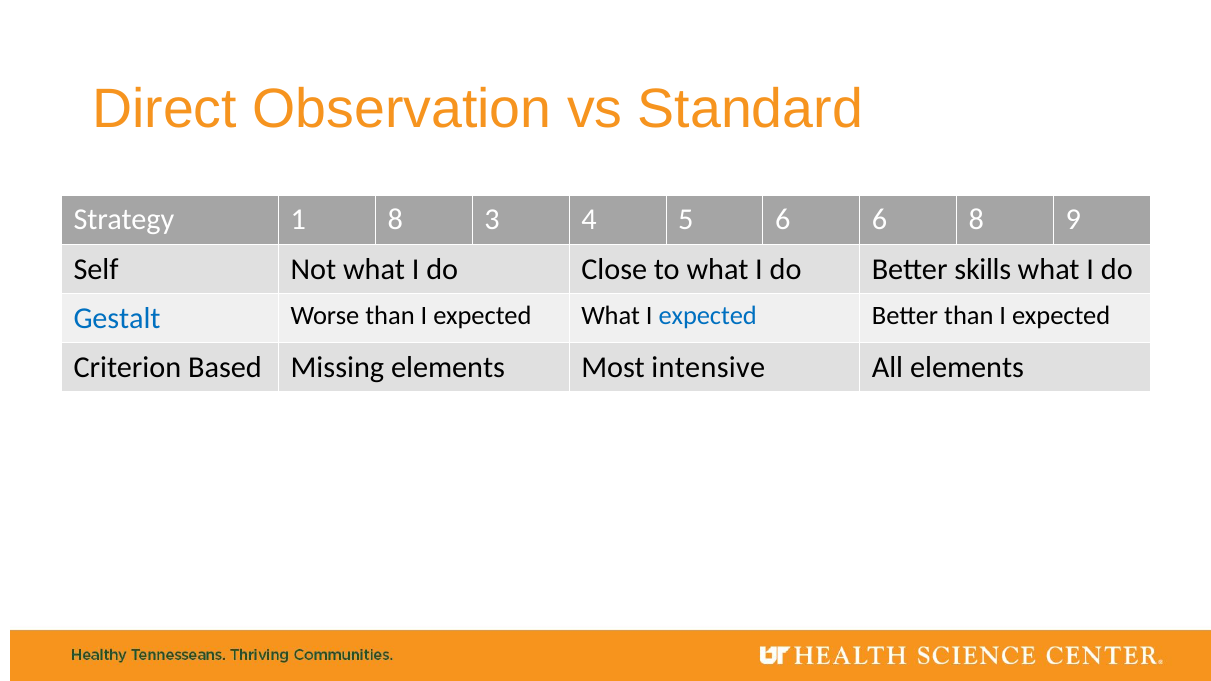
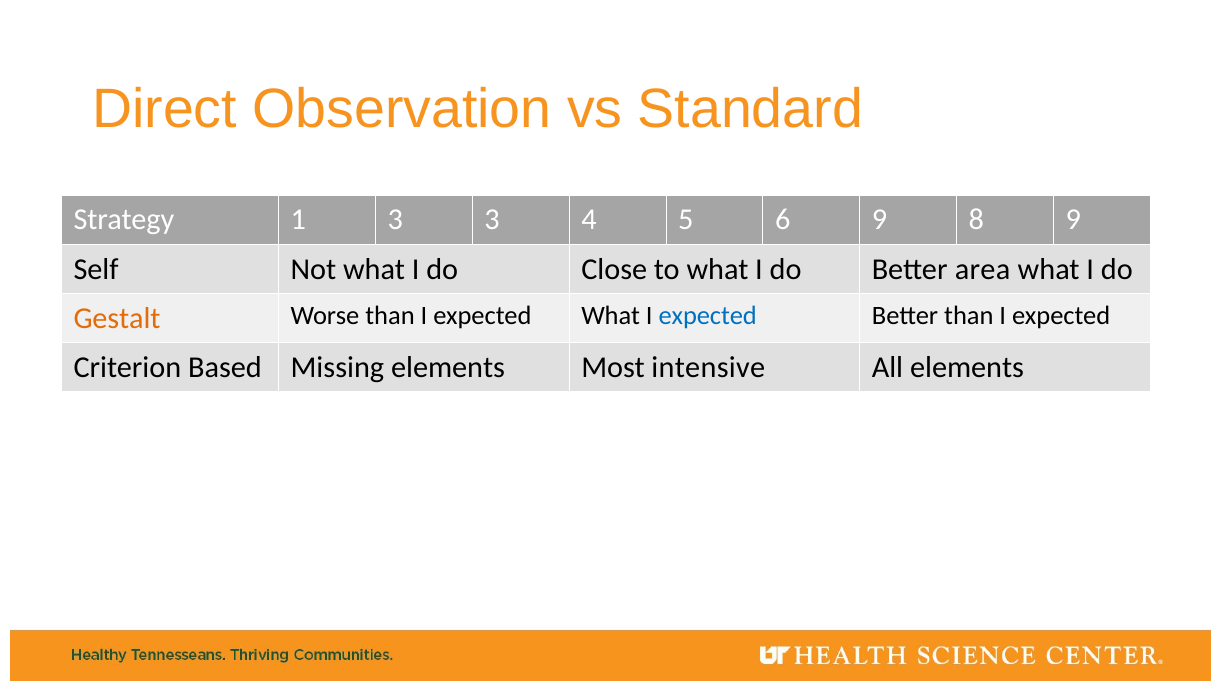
1 8: 8 -> 3 (395, 220)
6 6: 6 -> 9 (880, 220)
skills: skills -> area (983, 269)
Gestalt colour: blue -> orange (117, 318)
